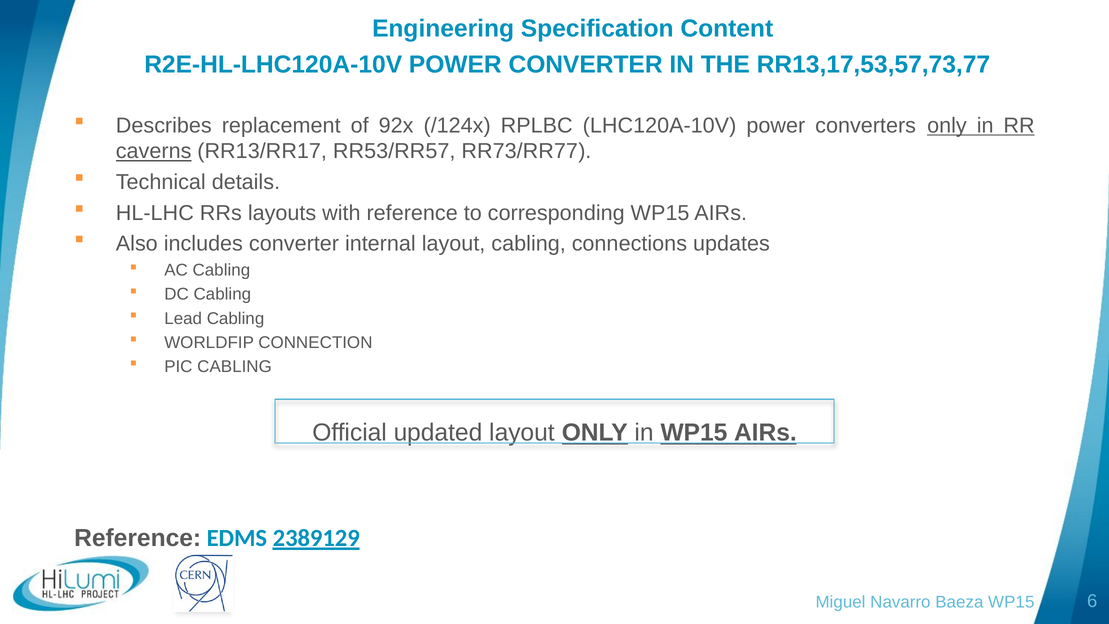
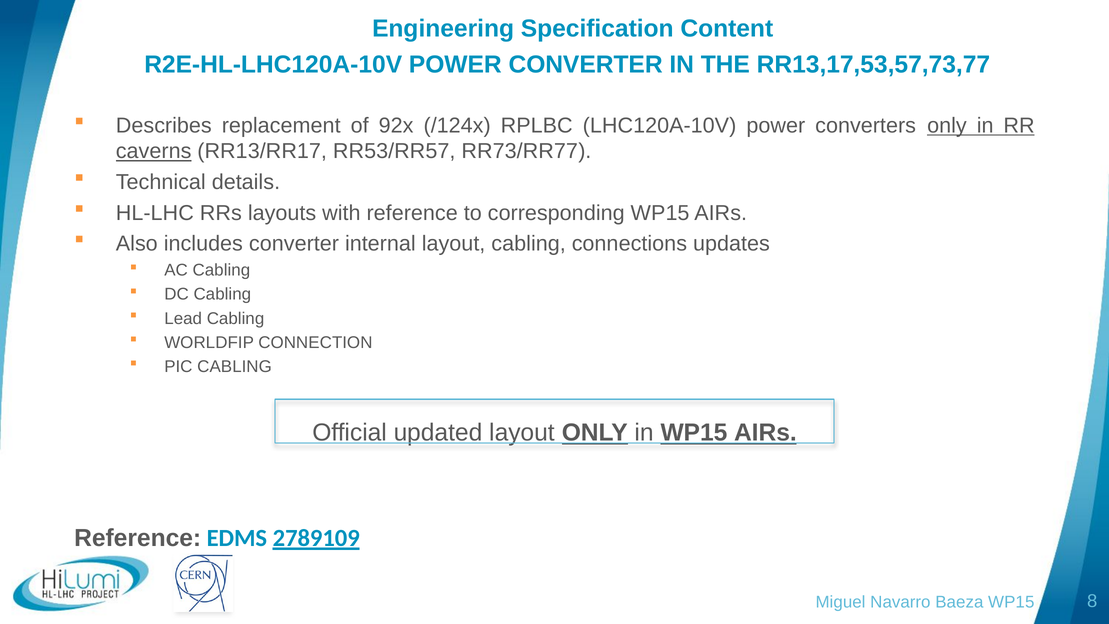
2389129: 2389129 -> 2789109 (316, 538)
6: 6 -> 8 (1092, 601)
